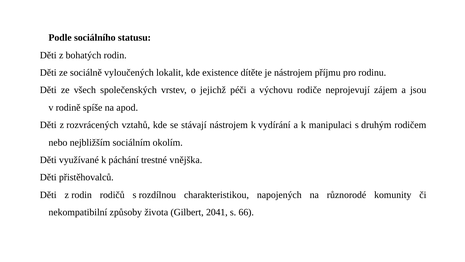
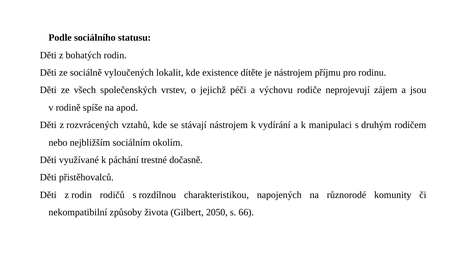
vnějška: vnějška -> dočasně (186, 160)
2041: 2041 -> 2050 (217, 212)
